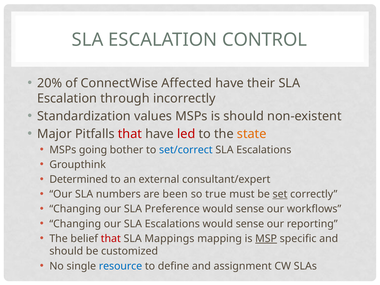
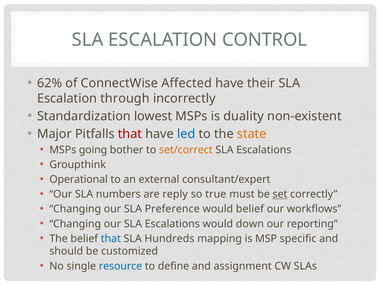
20%: 20% -> 62% (50, 83)
values: values -> lowest (153, 116)
is should: should -> duality (244, 116)
led colour: red -> blue (186, 134)
set/correct colour: blue -> orange (186, 150)
Determined: Determined -> Operational (79, 179)
been: been -> reply (175, 194)
sense: sense -> belief (250, 209)
Escalations would sense: sense -> down (250, 224)
that colour: red -> blue (111, 239)
Mappings: Mappings -> Hundreds (169, 239)
MSP underline: present -> none (266, 239)
